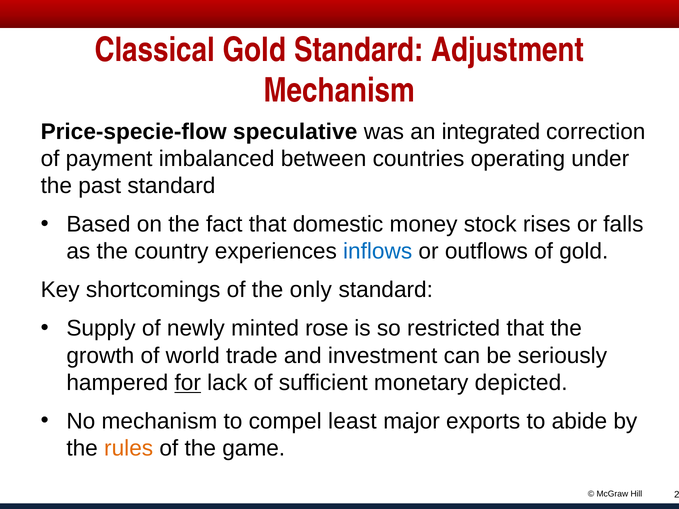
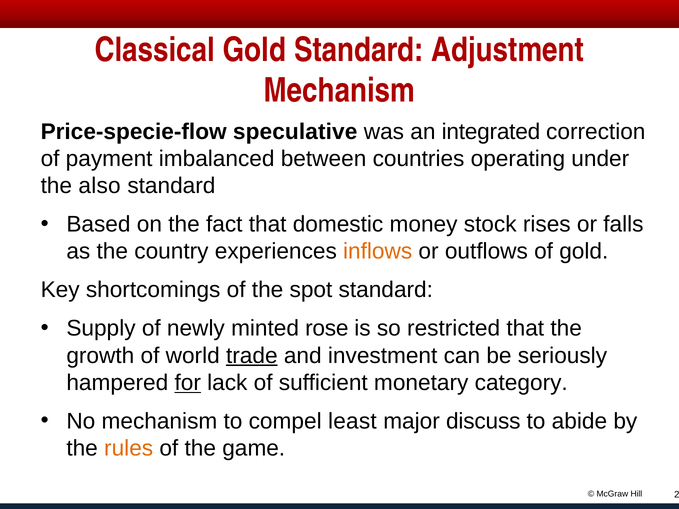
past: past -> also (100, 186)
inflows colour: blue -> orange (378, 252)
only: only -> spot (311, 290)
trade underline: none -> present (252, 356)
depicted: depicted -> category (521, 383)
exports: exports -> discuss (483, 421)
